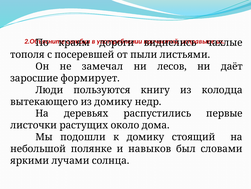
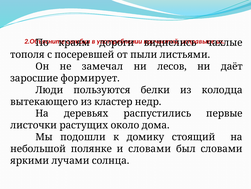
книгу: книгу -> белки (155, 90)
из домику: домику -> кластер (113, 101)
и навыков: навыков -> словами (150, 148)
